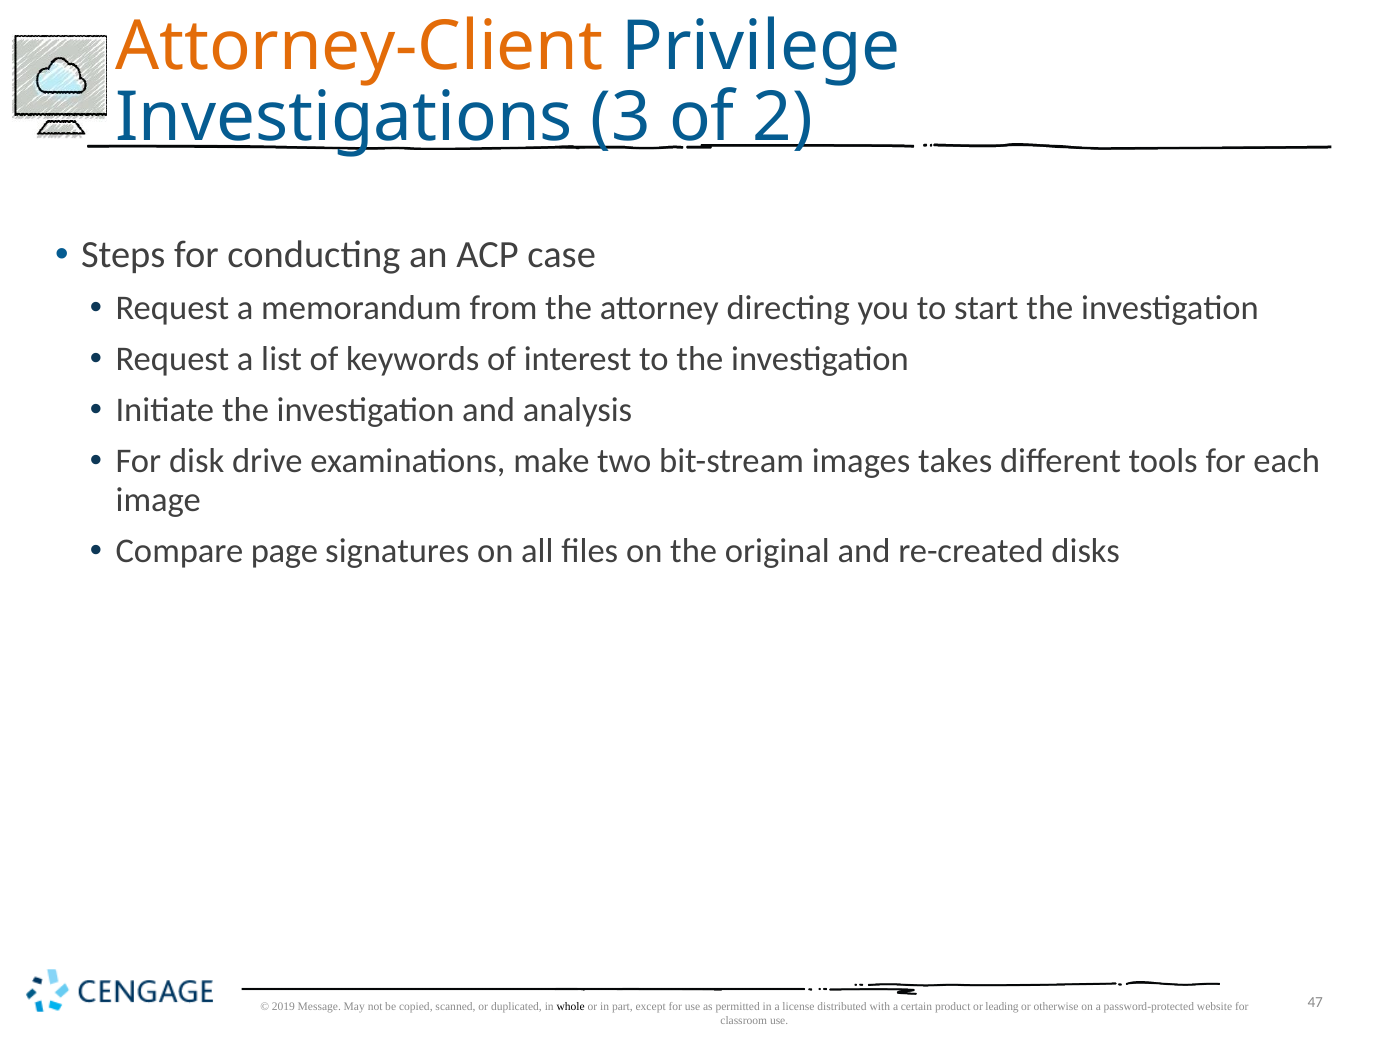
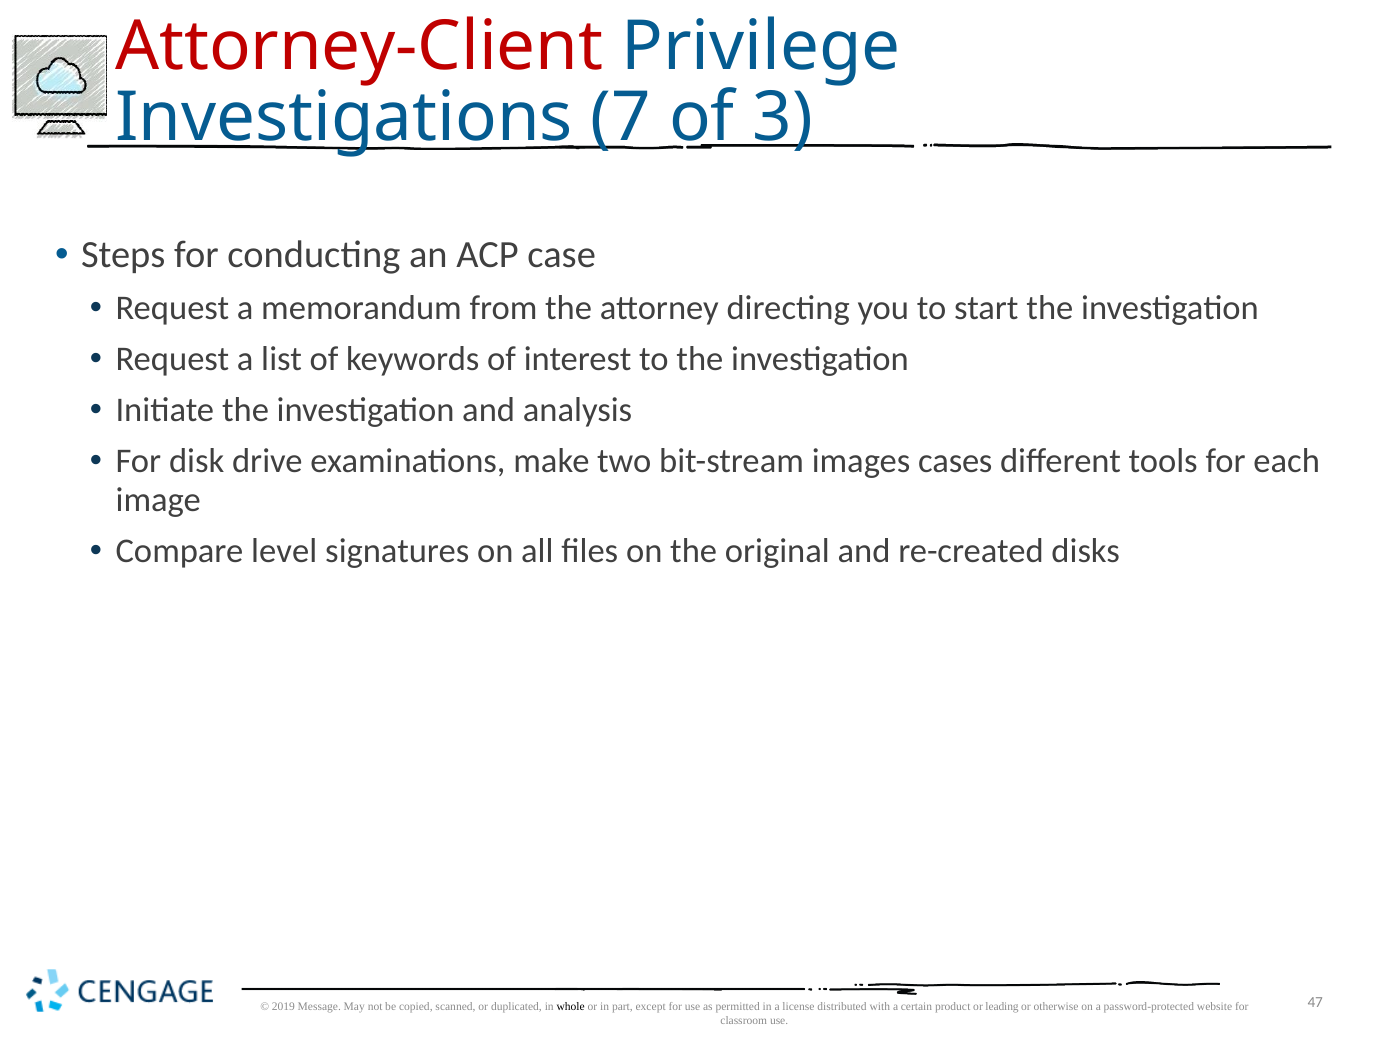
Attorney-Client colour: orange -> red (359, 47)
3: 3 -> 7 (621, 117)
2: 2 -> 3 (783, 117)
takes: takes -> cases (955, 461)
page: page -> level (284, 551)
